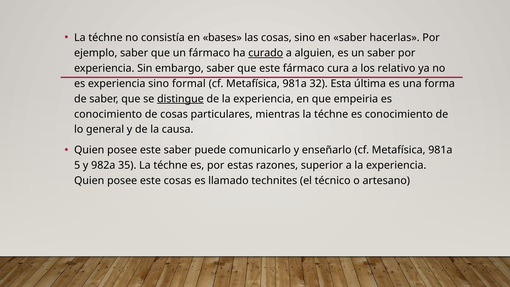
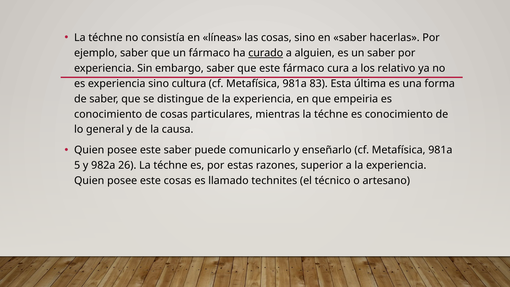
bases: bases -> líneas (222, 38)
formal: formal -> cultura (189, 84)
32: 32 -> 83 (319, 84)
distingue underline: present -> none (180, 99)
35: 35 -> 26 (127, 165)
